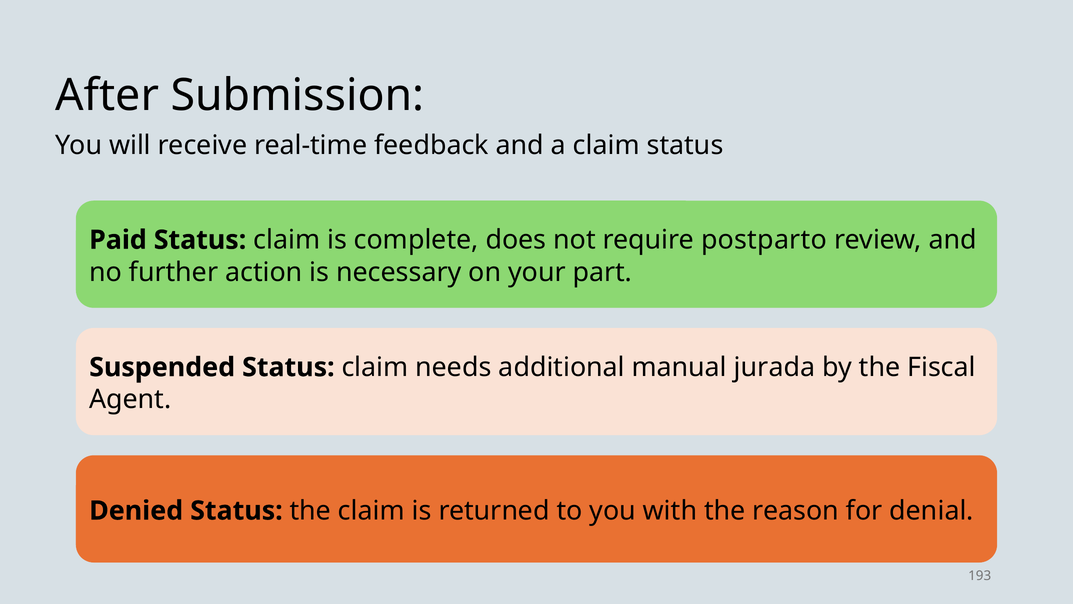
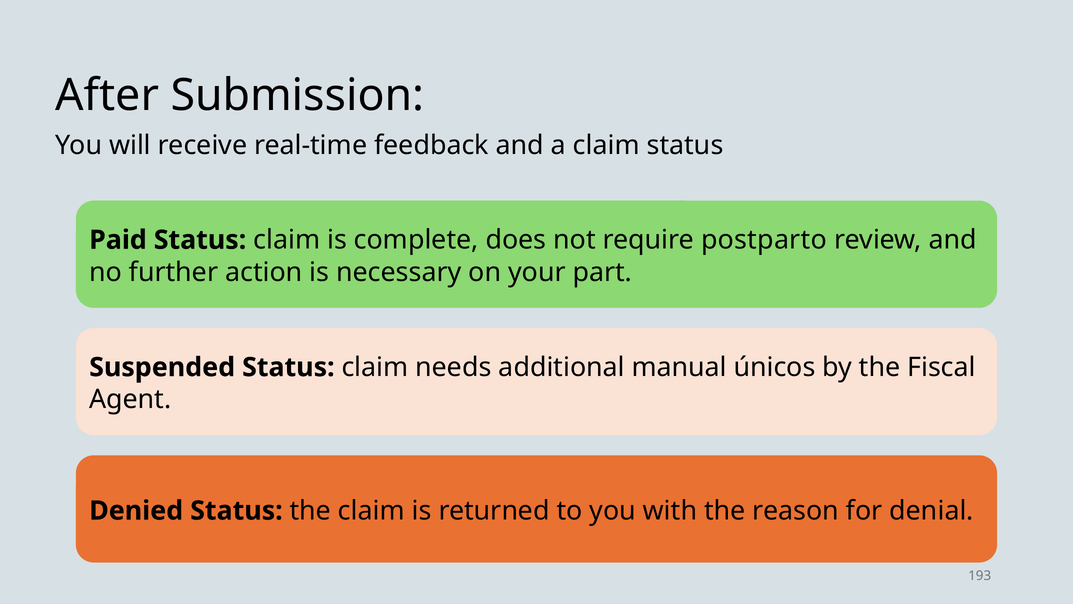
jurada: jurada -> únicos (775, 367)
